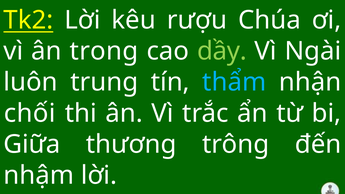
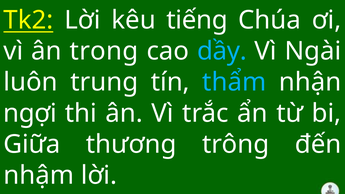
rượu: rượu -> tiếng (197, 20)
dầy colour: light green -> light blue (222, 51)
chối: chối -> ngợi (30, 113)
